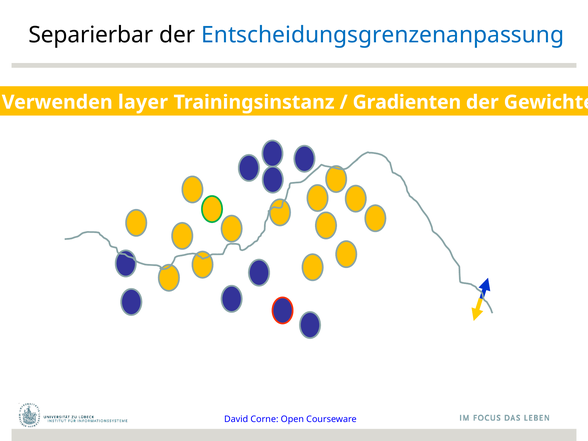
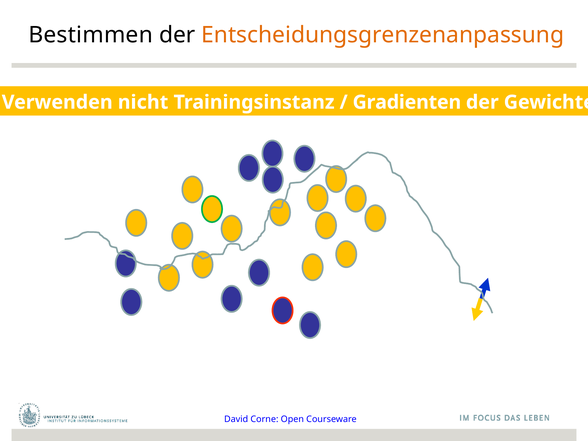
Separierbar: Separierbar -> Bestimmen (91, 35)
Entscheidungsgrenzenanpassung colour: blue -> orange (383, 35)
layer: layer -> nicht (143, 102)
